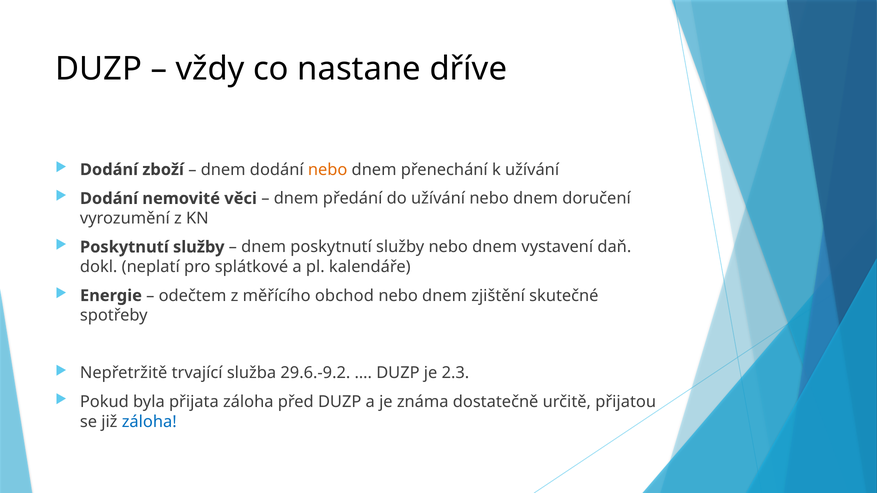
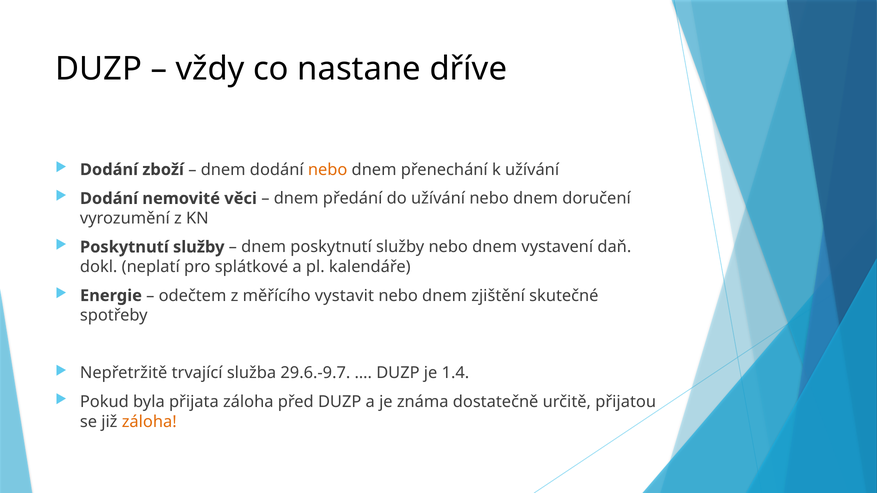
obchod: obchod -> vystavit (344, 296)
29.6.-9.2: 29.6.-9.2 -> 29.6.-9.7 (315, 373)
2.3: 2.3 -> 1.4 (455, 373)
záloha colour: blue -> orange (149, 422)
